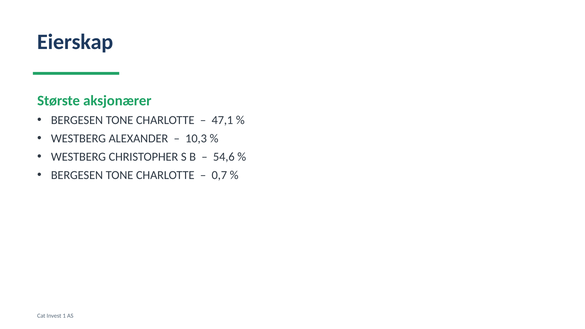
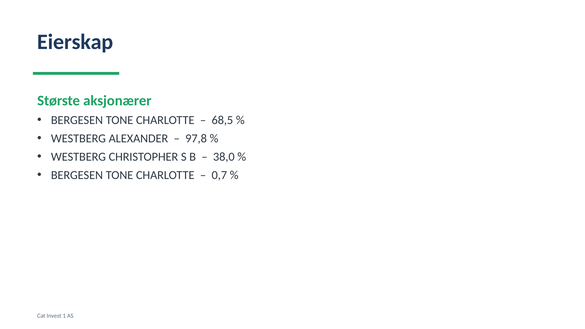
47,1: 47,1 -> 68,5 (222, 120)
10,3: 10,3 -> 97,8 (196, 139)
54,6: 54,6 -> 38,0 (224, 157)
